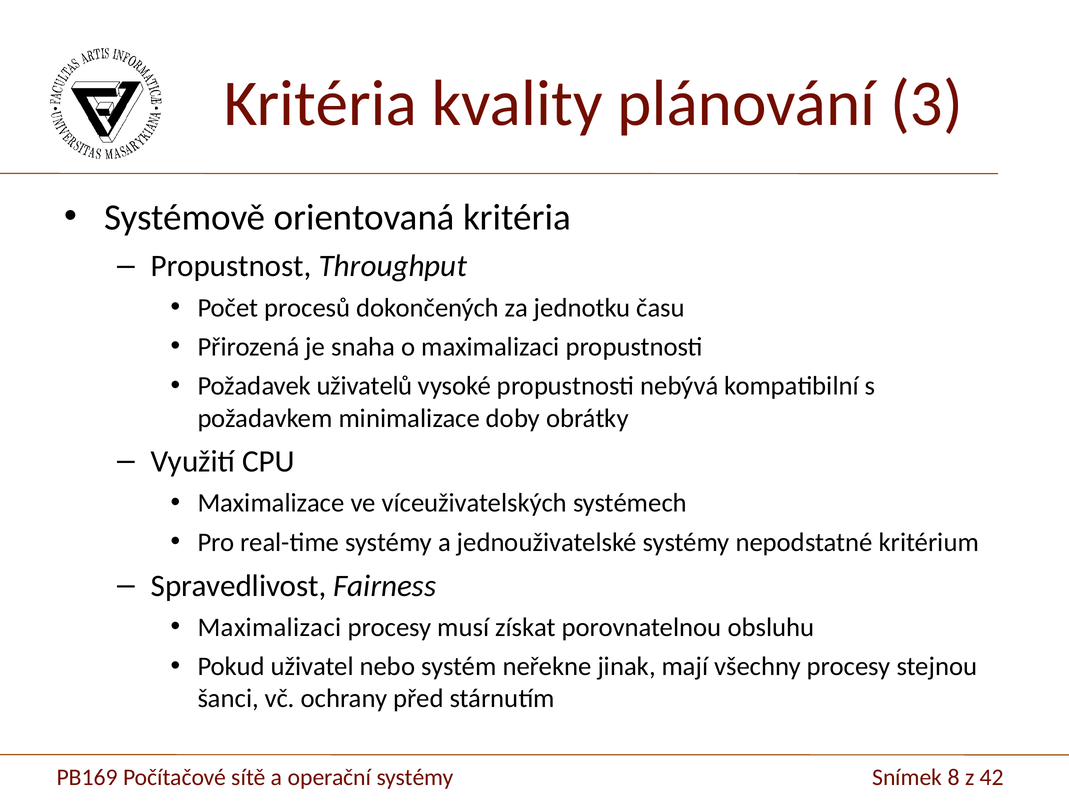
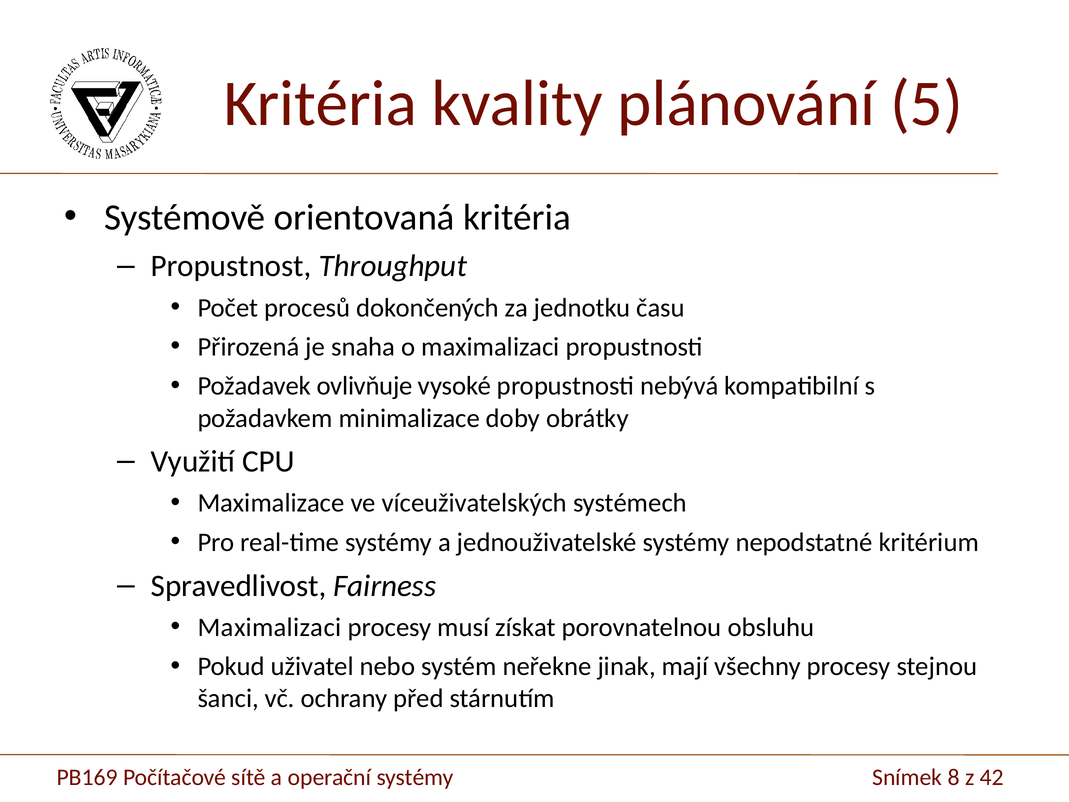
3: 3 -> 5 (927, 103)
uživatelů: uživatelů -> ovlivňuje (365, 386)
